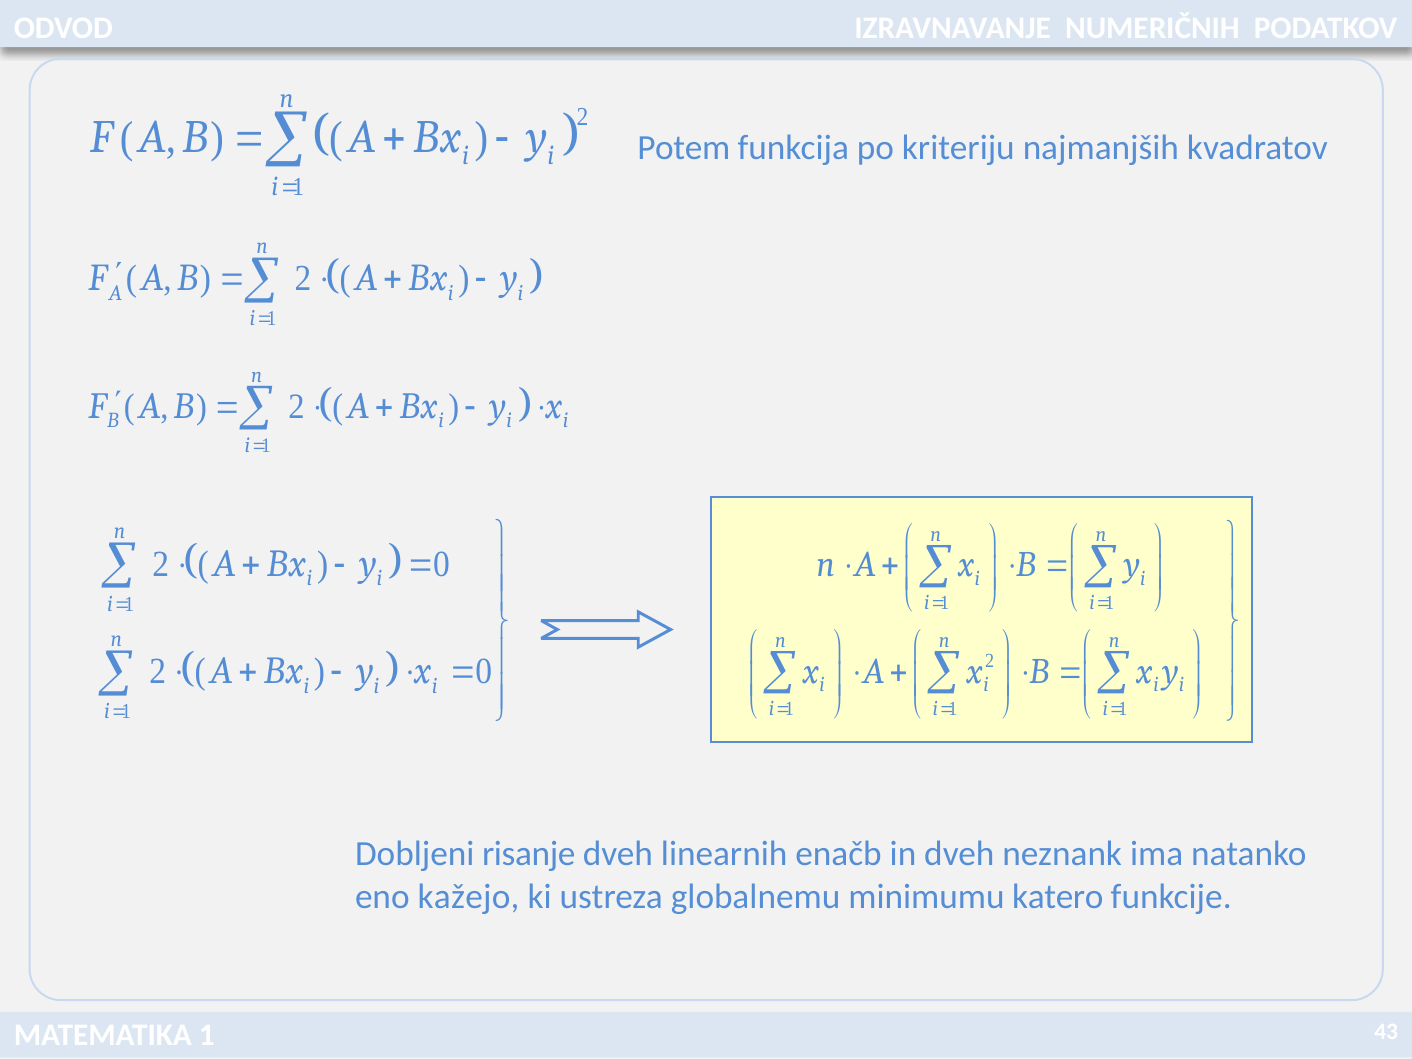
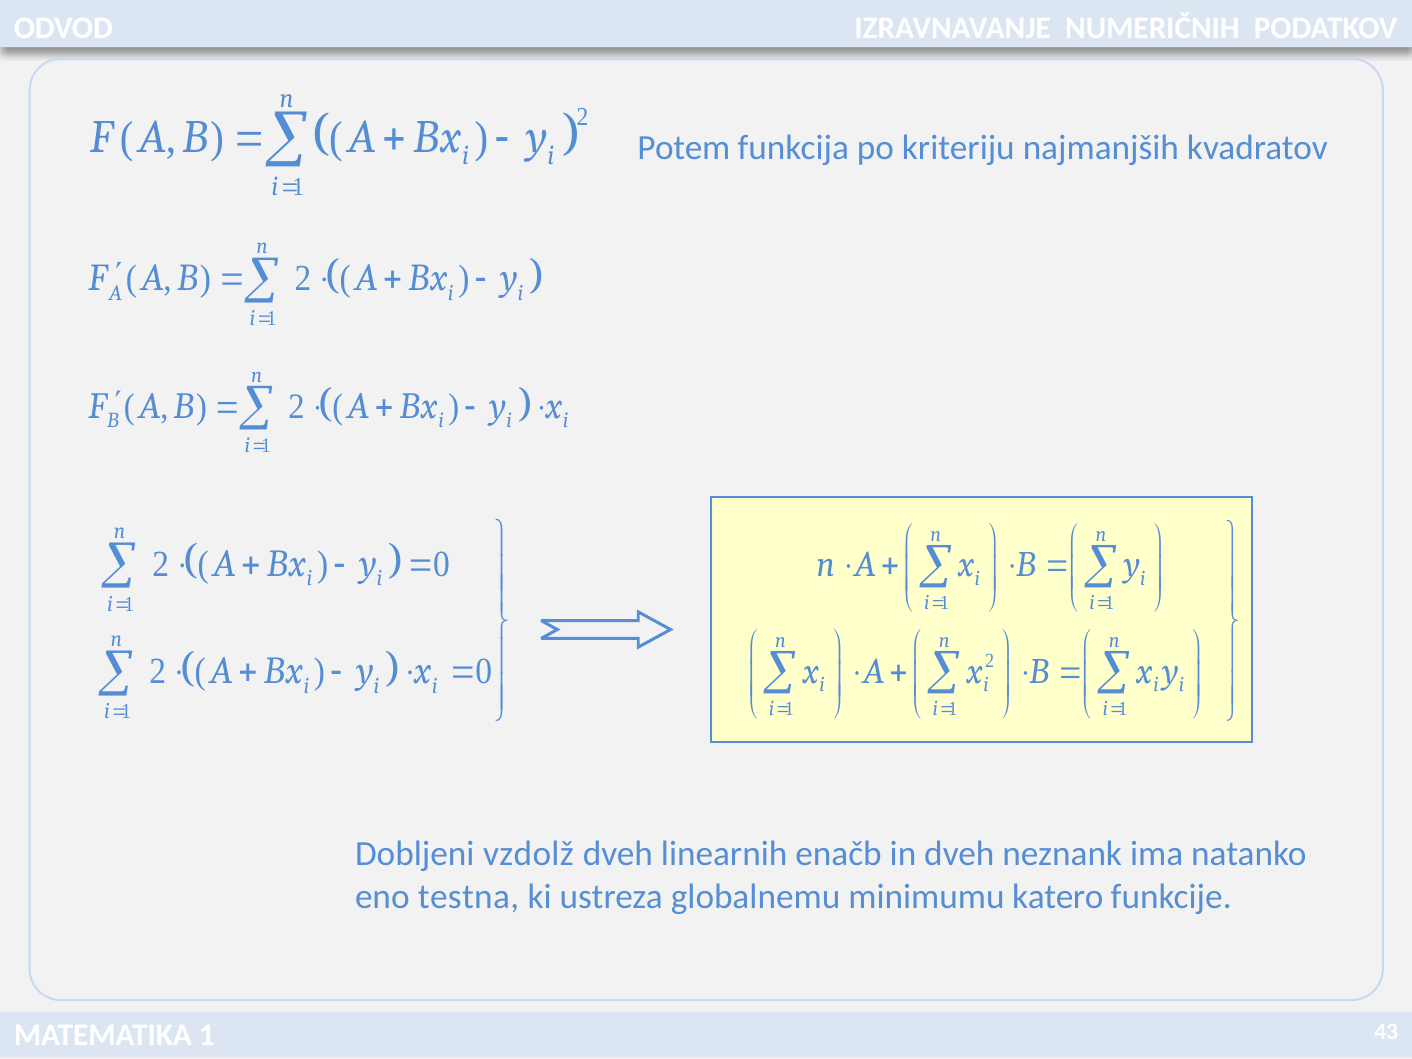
risanje: risanje -> vzdolž (528, 854)
kažejo: kažejo -> testna (469, 897)
